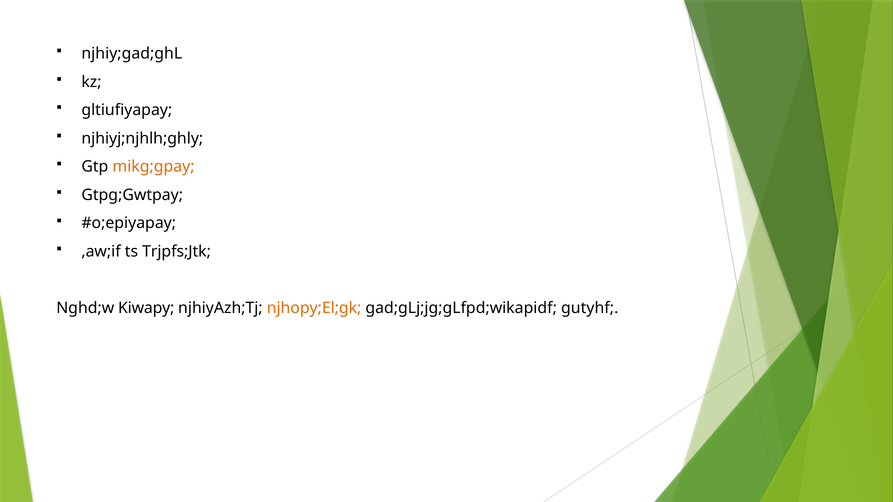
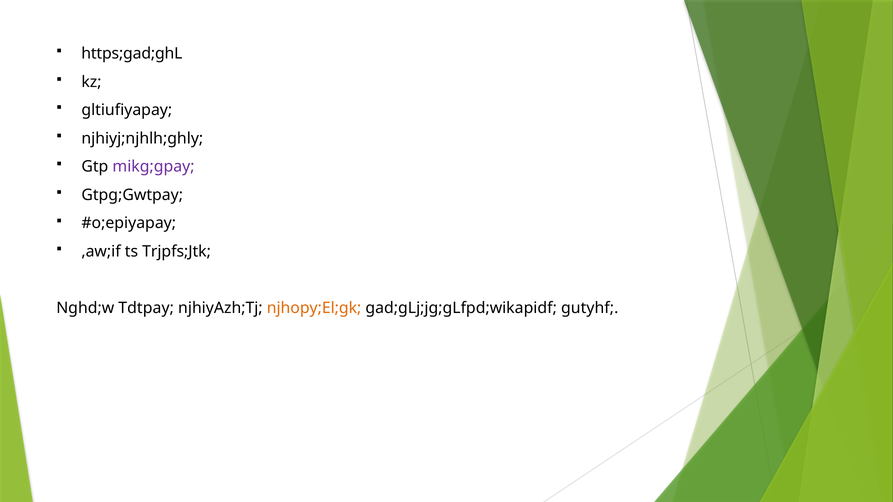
njhiy;gad;ghL: njhiy;gad;ghL -> https;gad;ghL (132, 54)
mikg;gpay colour: orange -> purple (154, 167)
Kiwapy: Kiwapy -> Tdtpay (146, 308)
